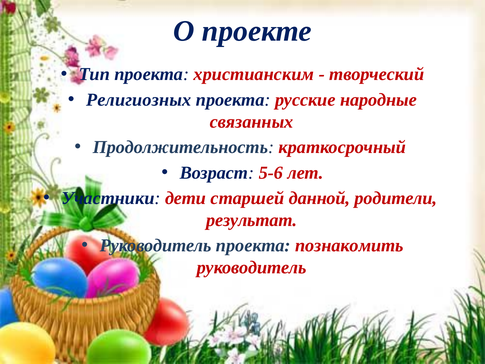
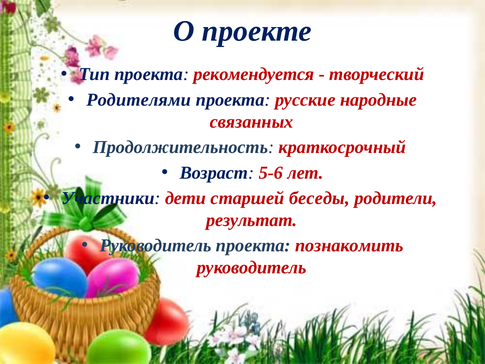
христианским: христианским -> рекомендуется (254, 74)
Религиозных: Религиозных -> Родителями (139, 100)
данной: данной -> беседы (319, 198)
